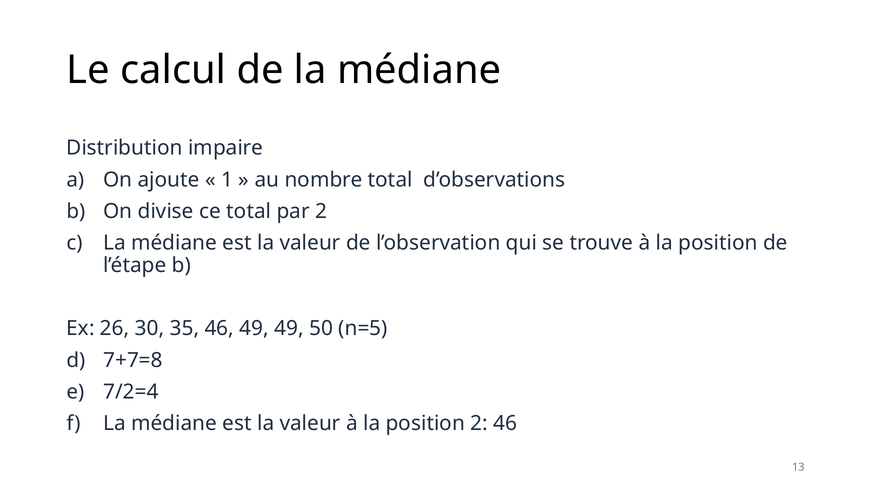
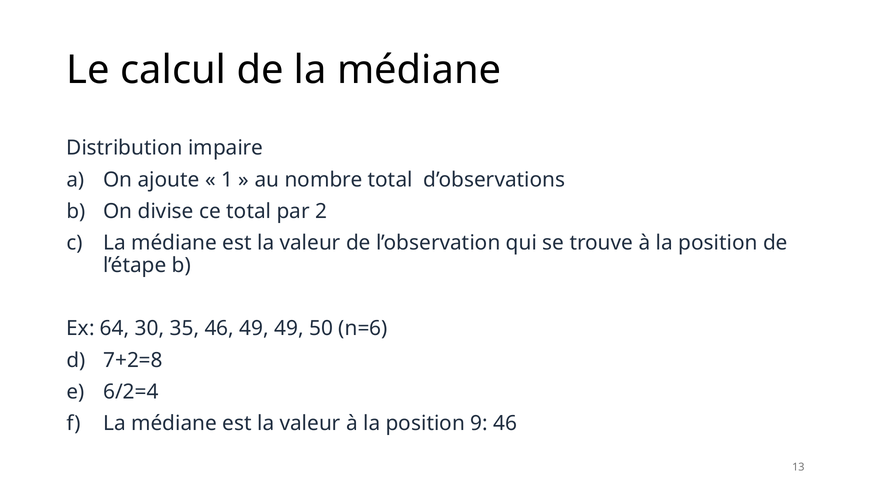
26: 26 -> 64 (115, 329)
n=5: n=5 -> n=6 (363, 329)
7+7=8: 7+7=8 -> 7+2=8 (133, 360)
7/2=4: 7/2=4 -> 6/2=4 (131, 392)
position 2: 2 -> 9 (479, 423)
